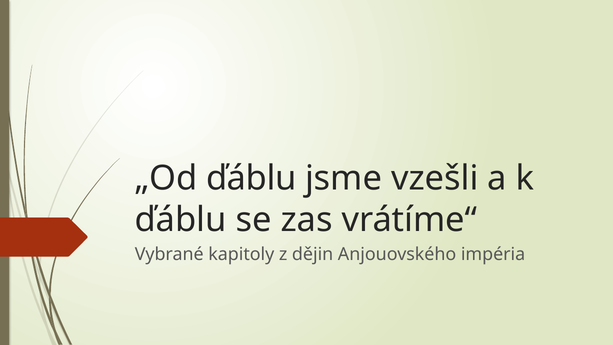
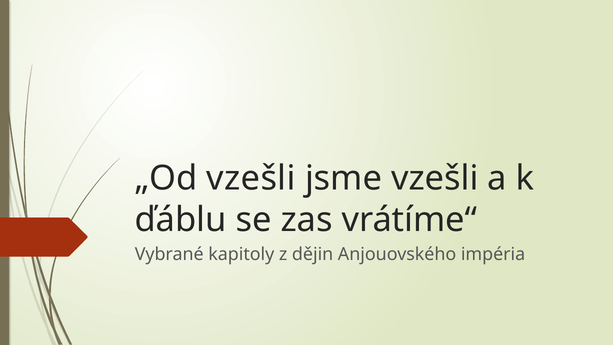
„Od ďáblu: ďáblu -> vzešli (251, 178)
